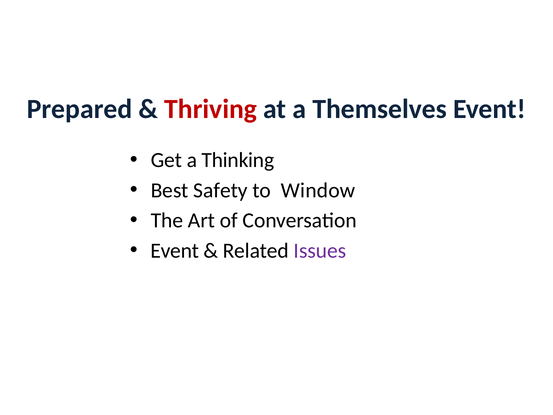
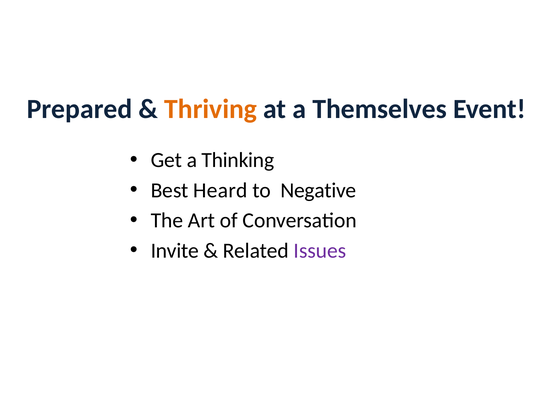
Thriving colour: red -> orange (211, 109)
Safety: Safety -> Heard (220, 190)
Window: Window -> Negative (318, 190)
Event: Event -> Invite (175, 250)
